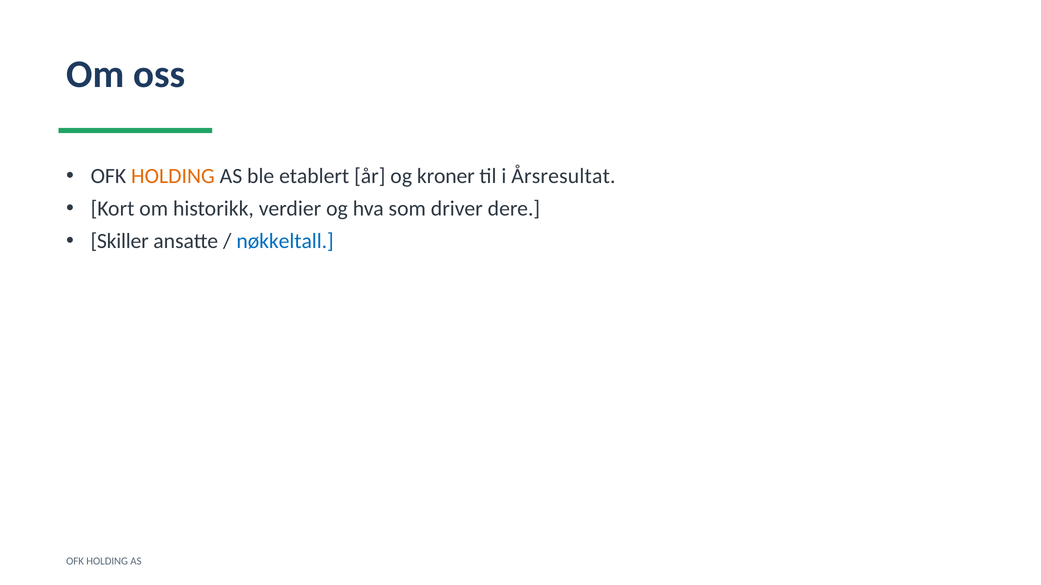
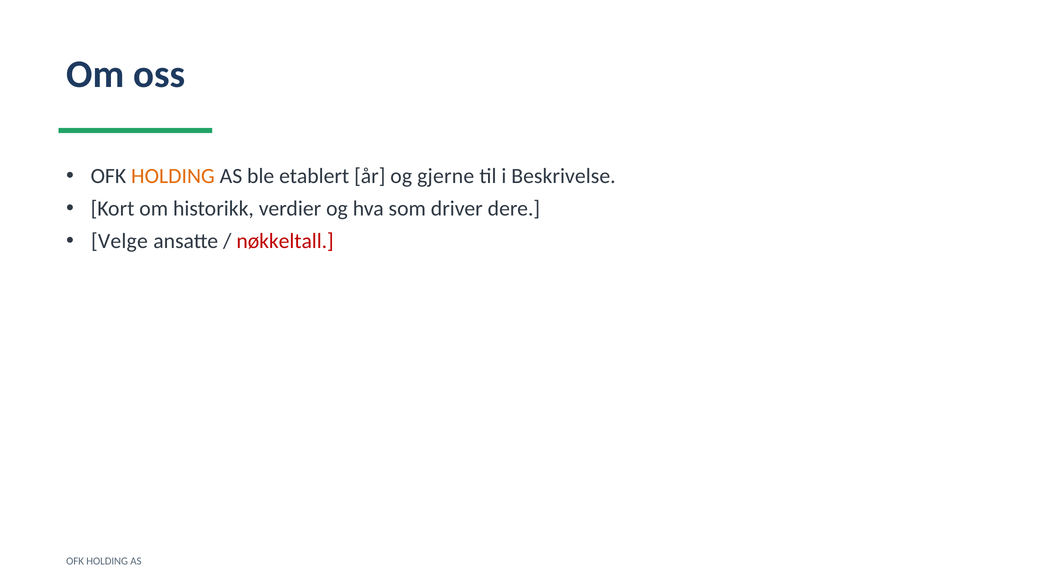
kroner: kroner -> gjerne (446, 176)
Årsresultat: Årsresultat -> Beskrivelse (563, 176)
Skiller: Skiller -> Velge (119, 241)
nøkkeltall colour: blue -> red (285, 241)
